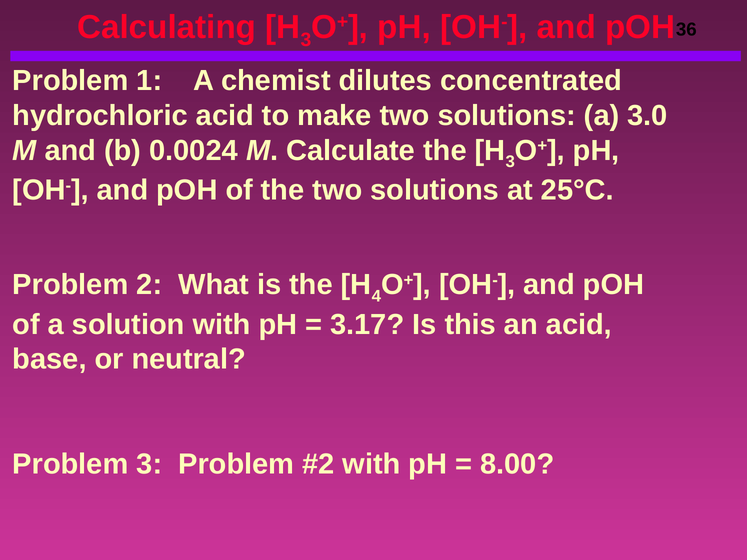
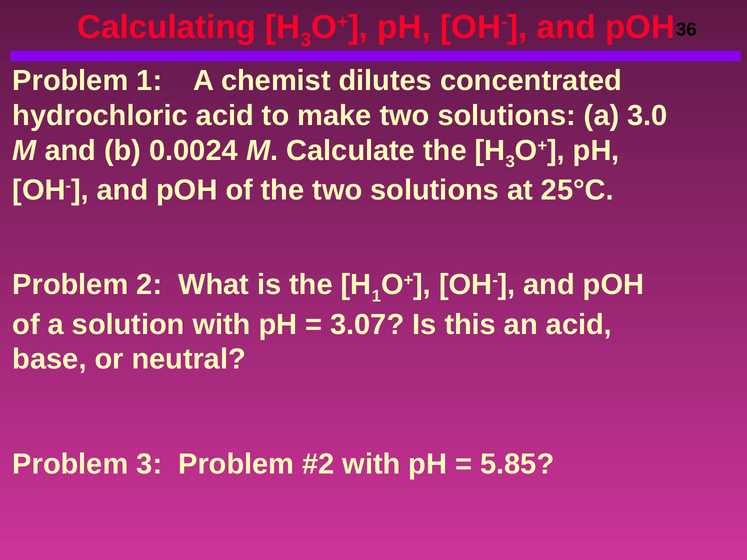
4: 4 -> 1 (376, 296)
3.17: 3.17 -> 3.07 (367, 325)
8.00: 8.00 -> 5.85 (517, 464)
